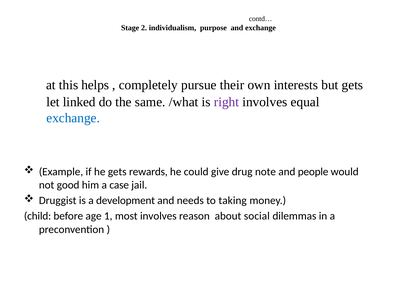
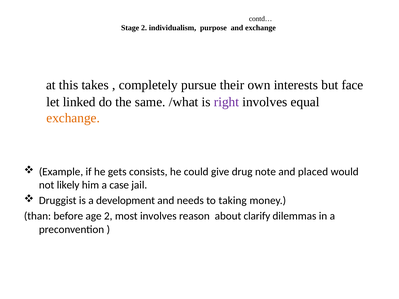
helps: helps -> takes (95, 85)
but gets: gets -> face (352, 85)
exchange colour: blue -> orange (73, 118)
rewards: rewards -> consists (148, 172)
people: people -> placed (313, 172)
good: good -> likely (68, 185)
child: child -> than (37, 216)
age 1: 1 -> 2 (108, 216)
social: social -> clarify (257, 216)
